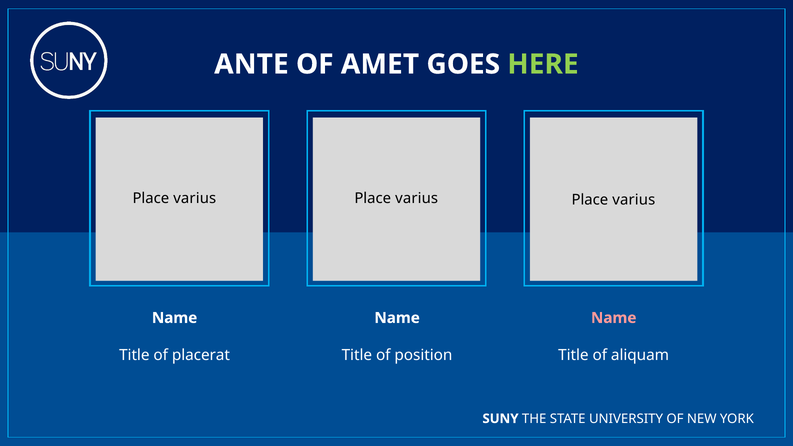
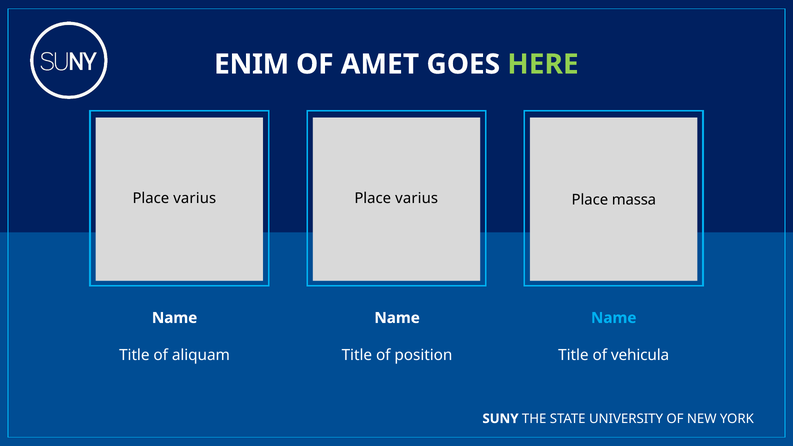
ANTE: ANTE -> ENIM (252, 64)
varius: varius -> massa (634, 200)
Name colour: pink -> light blue (614, 318)
placerat: placerat -> aliquam (201, 355)
aliquam: aliquam -> vehicula (640, 355)
